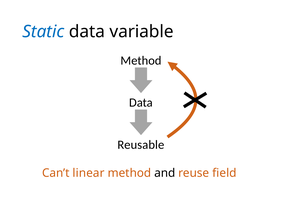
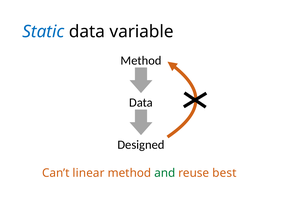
Reusable: Reusable -> Designed (141, 144)
and colour: black -> green (165, 173)
field: field -> best (224, 173)
